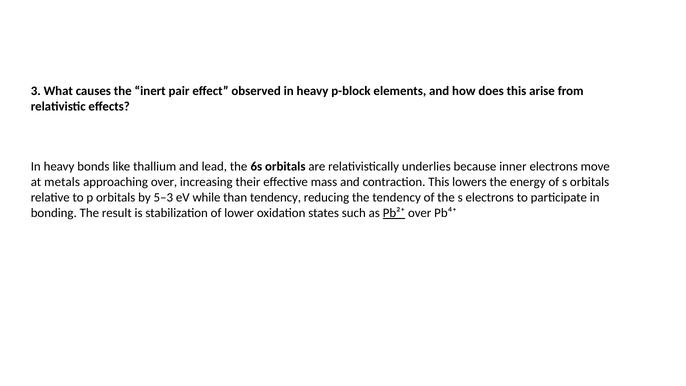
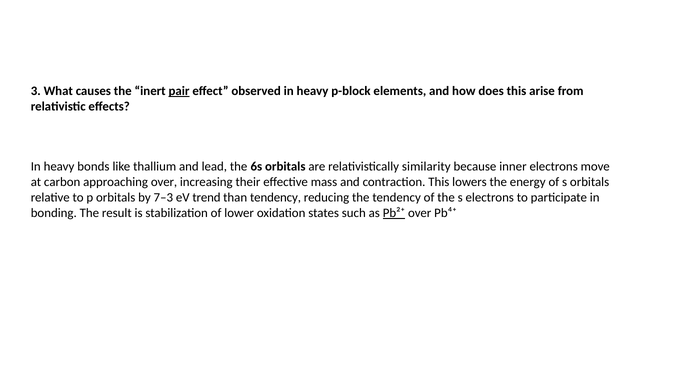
pair underline: none -> present (179, 91)
underlies: underlies -> similarity (426, 167)
metals: metals -> carbon (62, 182)
5–3: 5–3 -> 7–3 (163, 197)
while: while -> trend (206, 197)
